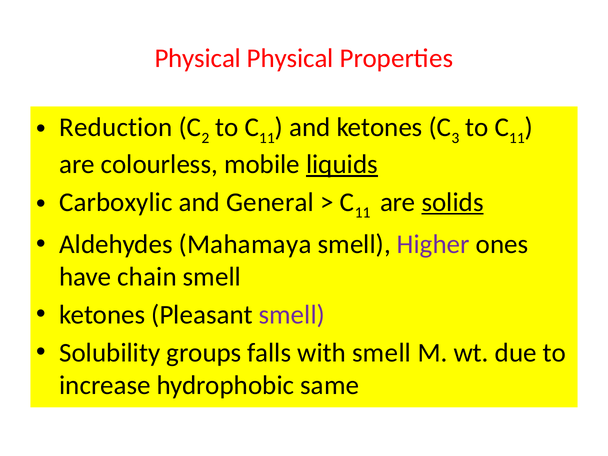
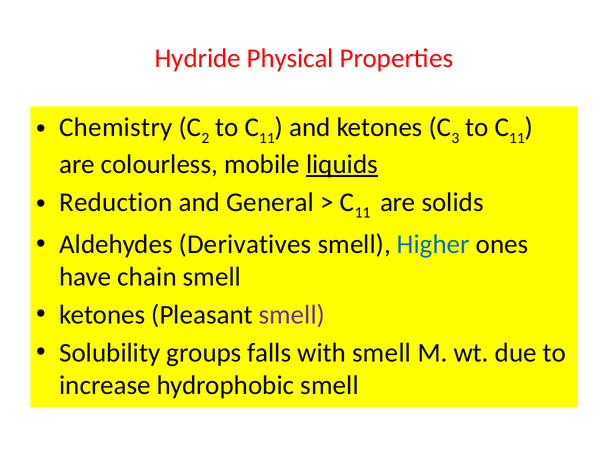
Physical: Physical -> Hydride (198, 58)
Reduction: Reduction -> Chemistry (116, 128)
Carboxylic: Carboxylic -> Reduction (116, 202)
solids underline: present -> none (453, 202)
Mahamaya: Mahamaya -> Derivatives (245, 245)
Higher colour: purple -> blue (433, 245)
hydrophobic same: same -> smell (330, 385)
